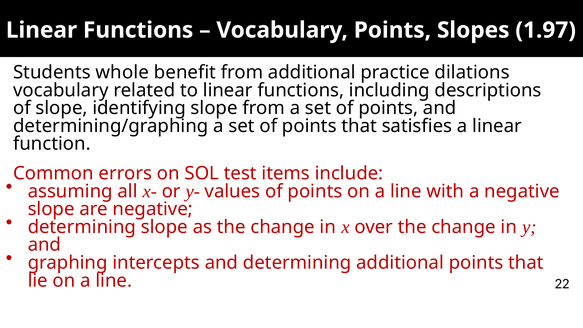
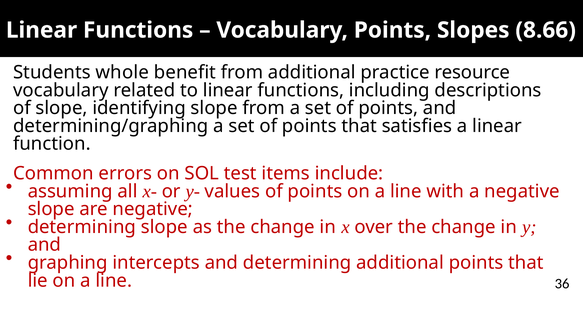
1.97: 1.97 -> 8.66 (546, 30)
dilations: dilations -> resource (472, 72)
22: 22 -> 36 (562, 284)
